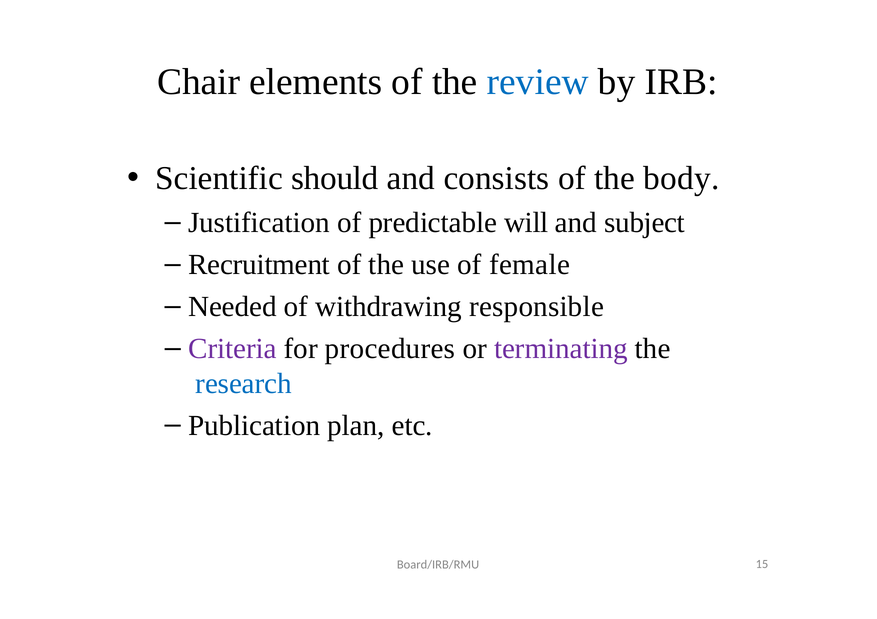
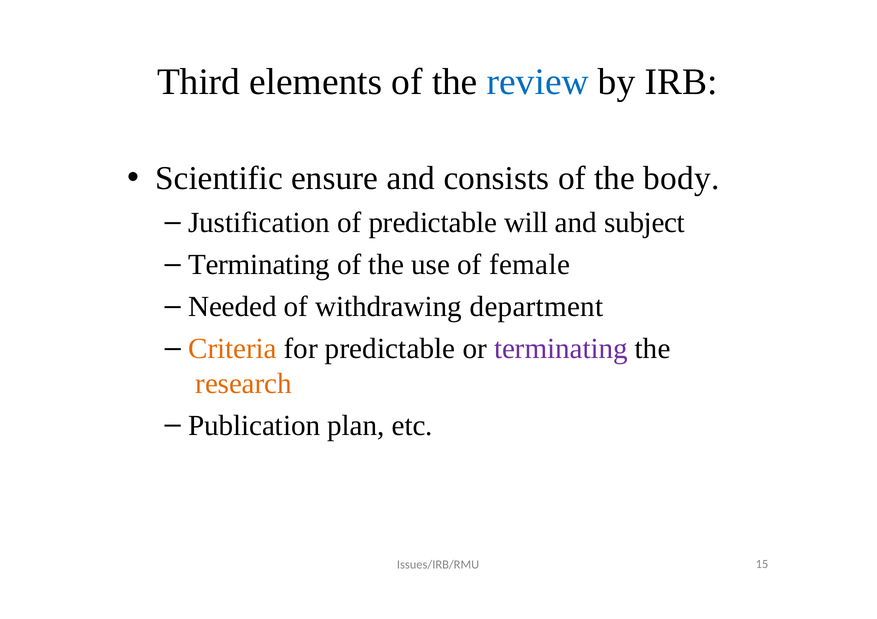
Chair: Chair -> Third (199, 82)
should: should -> ensure (335, 179)
Recruitment: Recruitment -> Terminating (259, 265)
responsible: responsible -> department (537, 307)
Criteria colour: purple -> orange (232, 349)
for procedures: procedures -> predictable (390, 349)
research colour: blue -> orange (244, 384)
Board/IRB/RMU: Board/IRB/RMU -> Issues/IRB/RMU (438, 565)
